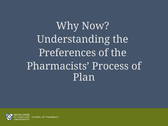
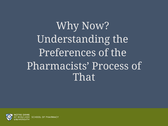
Plan: Plan -> That (84, 77)
